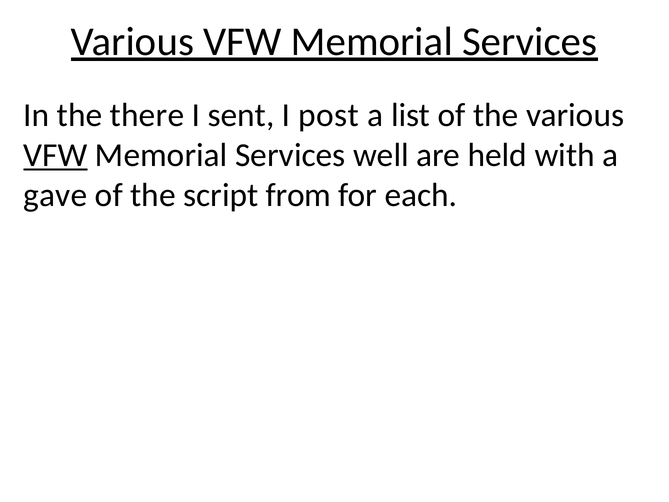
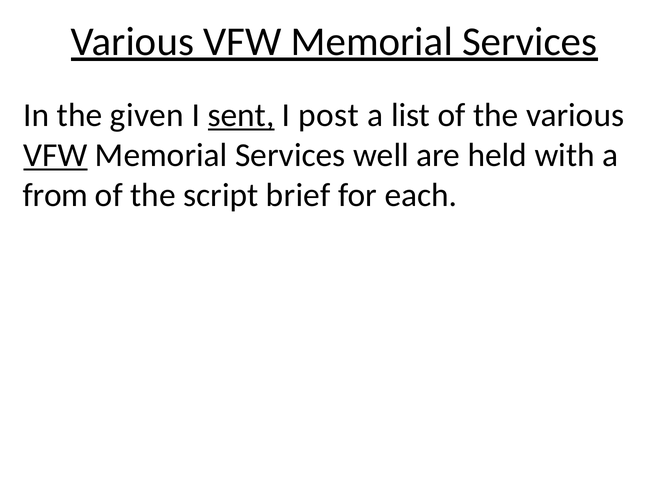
there: there -> given (147, 115)
sent underline: none -> present (241, 115)
gave: gave -> from (56, 195)
from: from -> brief (298, 195)
